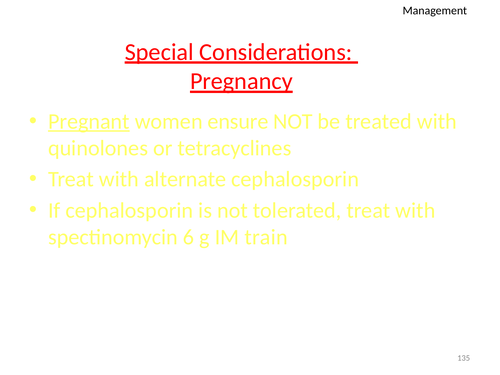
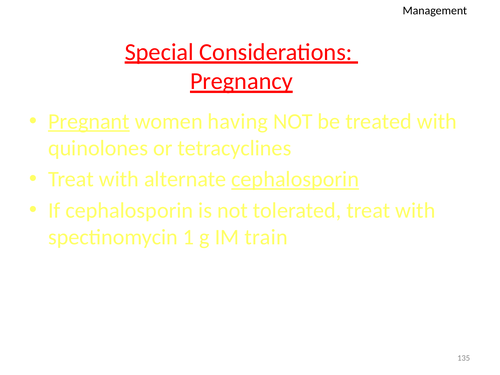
ensure: ensure -> having (238, 122)
cephalosporin underline: none -> present (295, 179)
6: 6 -> 1 (189, 237)
